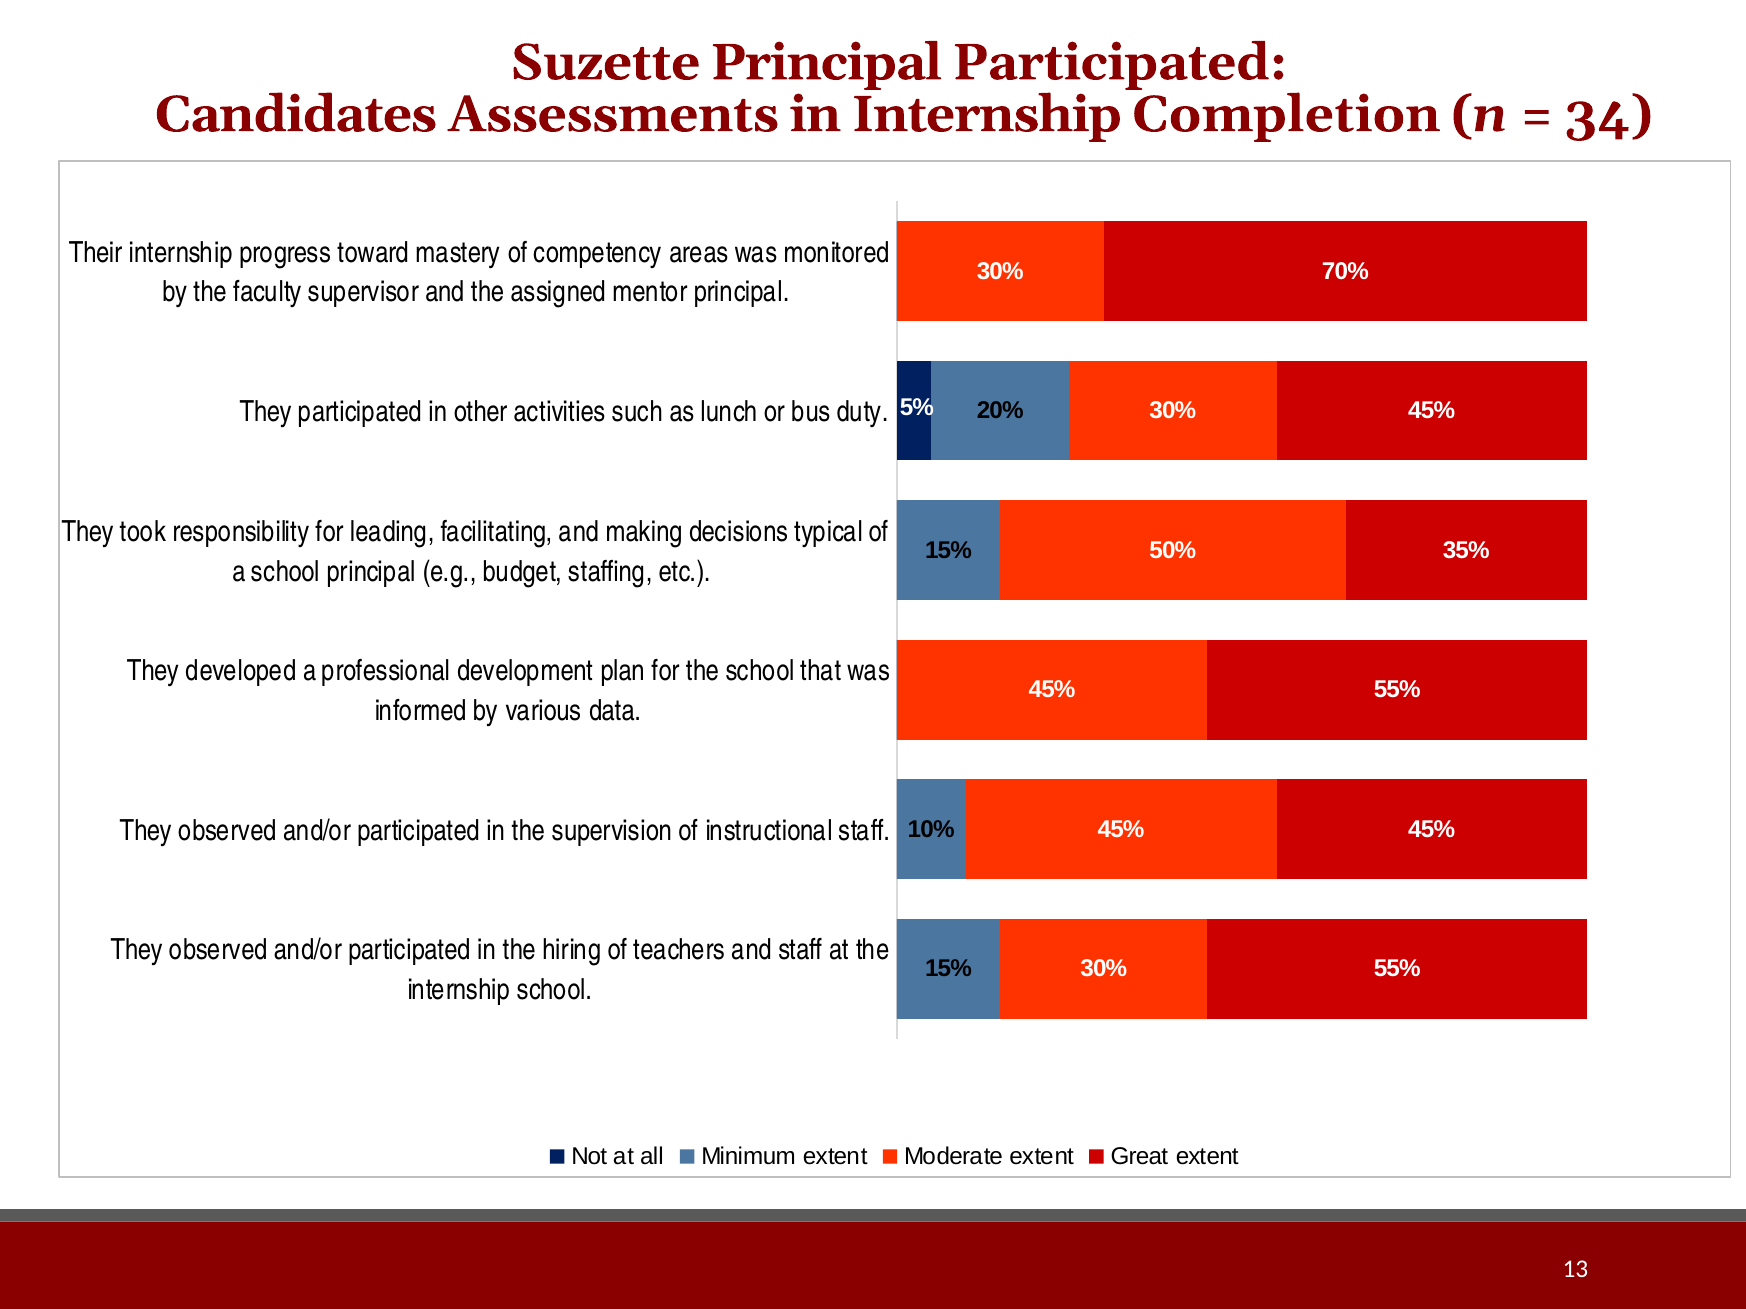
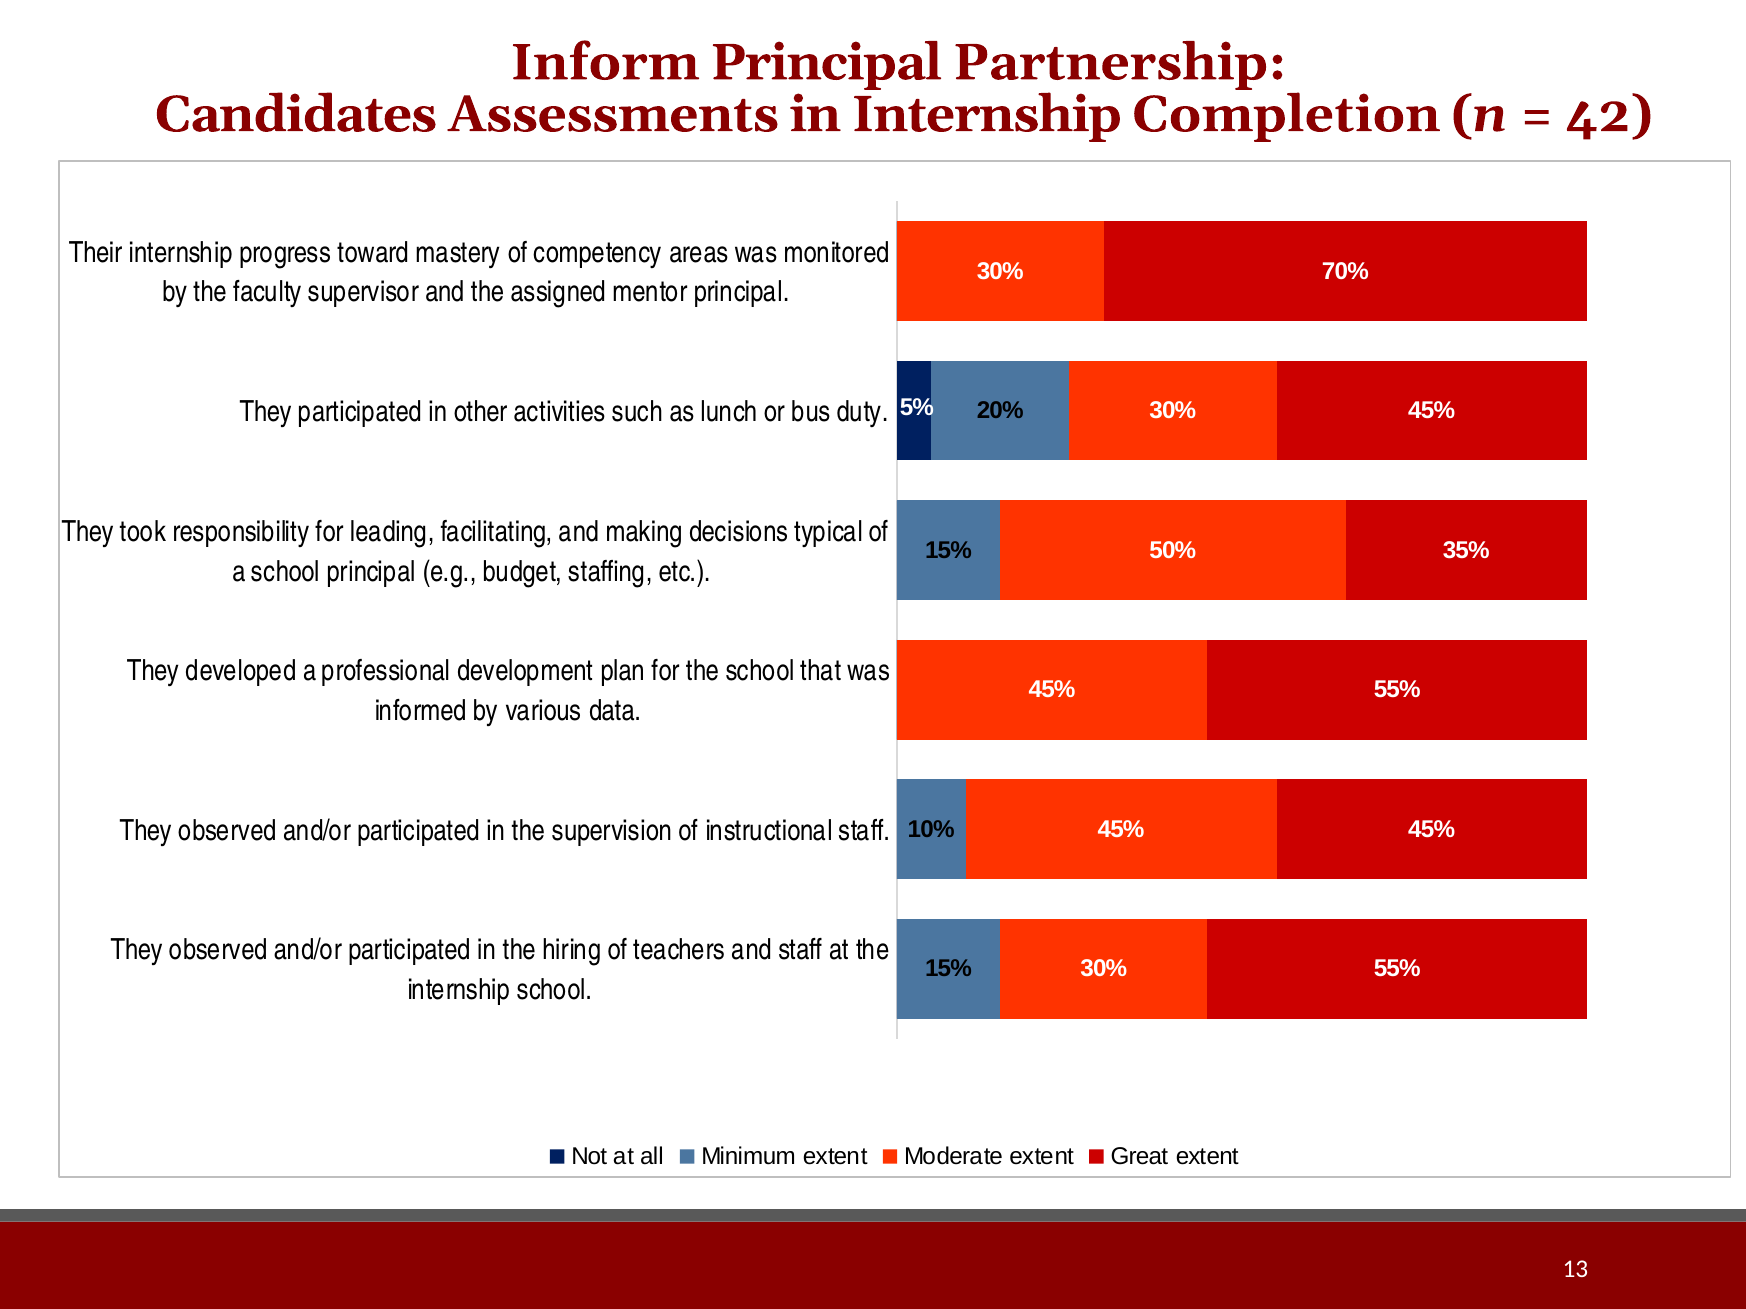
Suzette: Suzette -> Inform (605, 63)
Principal Participated: Participated -> Partnership (1120, 63)
34: 34 -> 42 (1609, 114)
